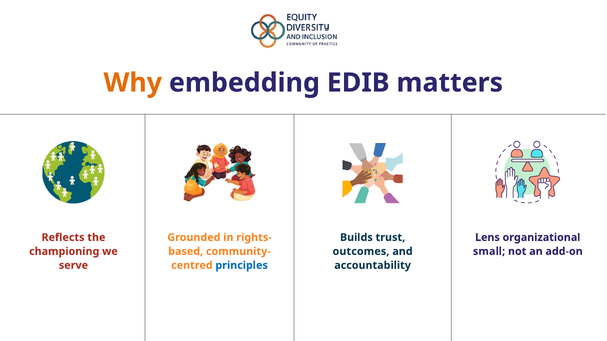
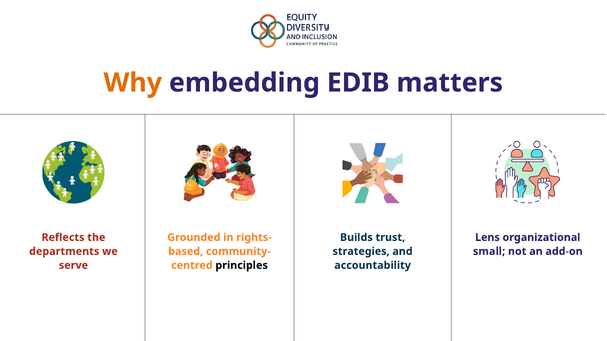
championing: championing -> departments (64, 252)
outcomes: outcomes -> strategies (361, 252)
principles colour: blue -> black (242, 266)
